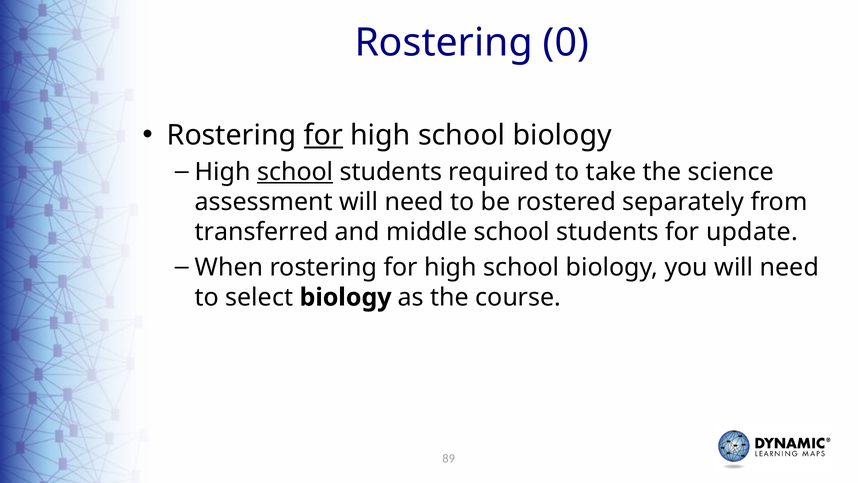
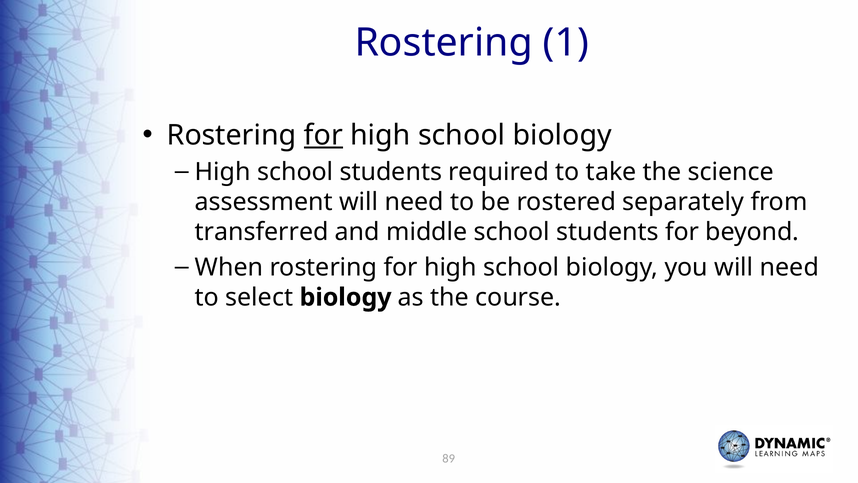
0: 0 -> 1 (566, 43)
school underline: present -> none (295, 172)
update: update -> beyond (752, 232)
